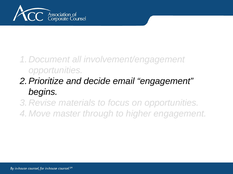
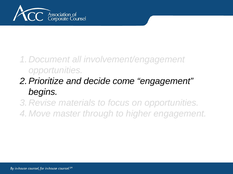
email: email -> come (124, 81)
